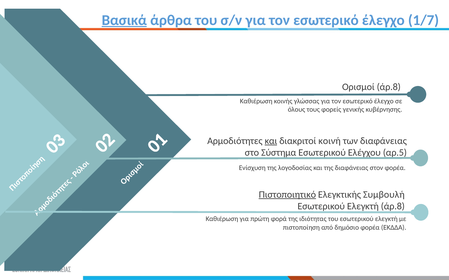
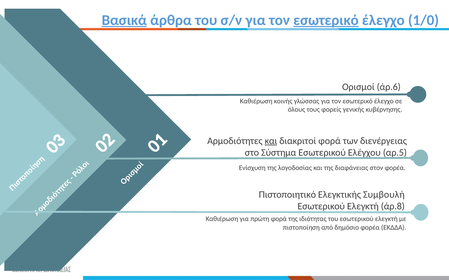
εσωτερικό underline: none -> present (326, 20)
1/7: 1/7 -> 1/0 (424, 20)
Ορισμοί άρ.8: άρ.8 -> άρ.6 (389, 87)
διακριτοί κοινή: κοινή -> φορά (330, 141)
των διαφάνειας: διαφάνειας -> διενέργειας (384, 141)
Πιστοποιητικό underline: present -> none (287, 195)
